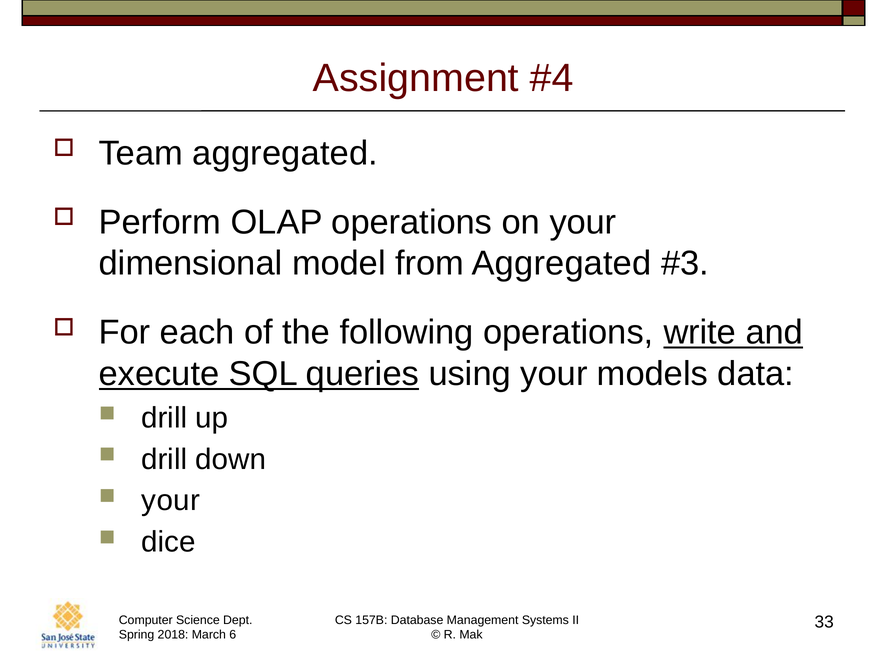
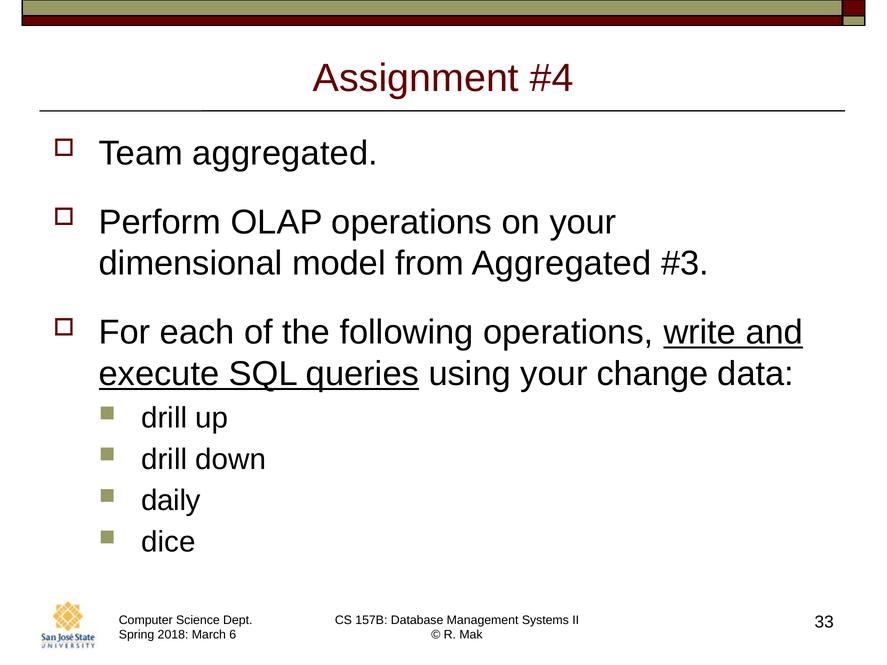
models: models -> change (653, 374)
your: your -> daily (171, 501)
